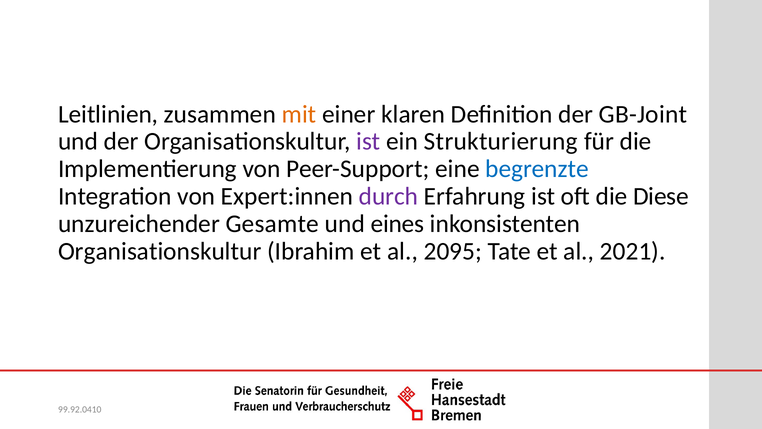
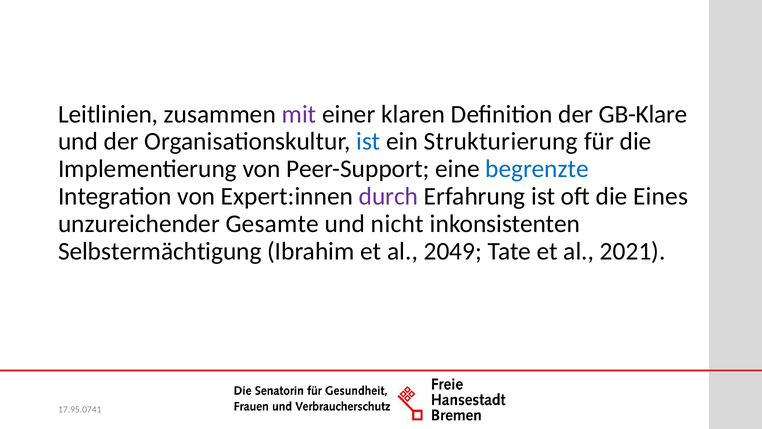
mit colour: orange -> purple (299, 114)
GB-Joint: GB-Joint -> GB-Klare (643, 114)
ist colour: purple -> blue (368, 141)
Diese: Diese -> Eines (661, 196)
eines: eines -> nicht (397, 224)
Organisationskultur: Organisationskultur -> Selbstermächtigung (160, 251)
2095: 2095 -> 2049 (453, 251)
99.92.0410: 99.92.0410 -> 17.95.0741 (80, 409)
